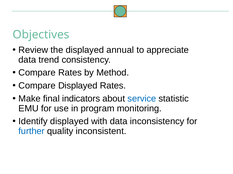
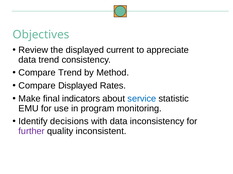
annual: annual -> current (120, 50)
Compare Rates: Rates -> Trend (70, 73)
Identify displayed: displayed -> decisions (69, 122)
further colour: blue -> purple (32, 132)
